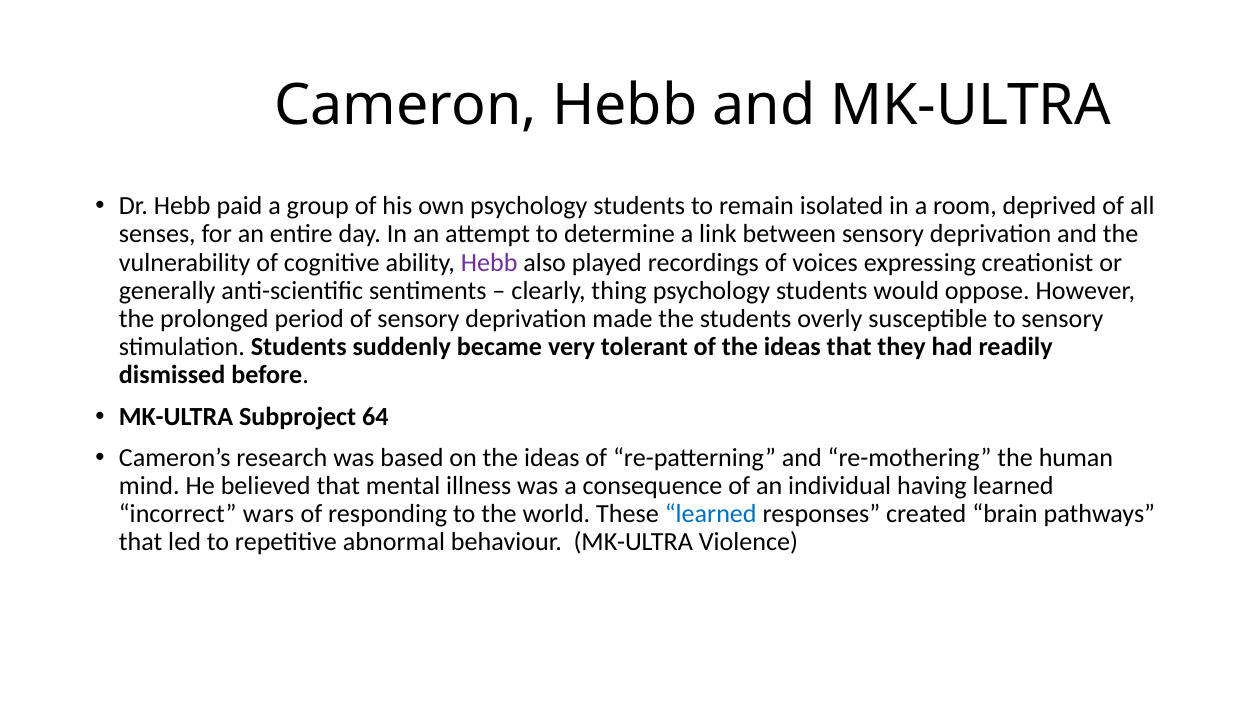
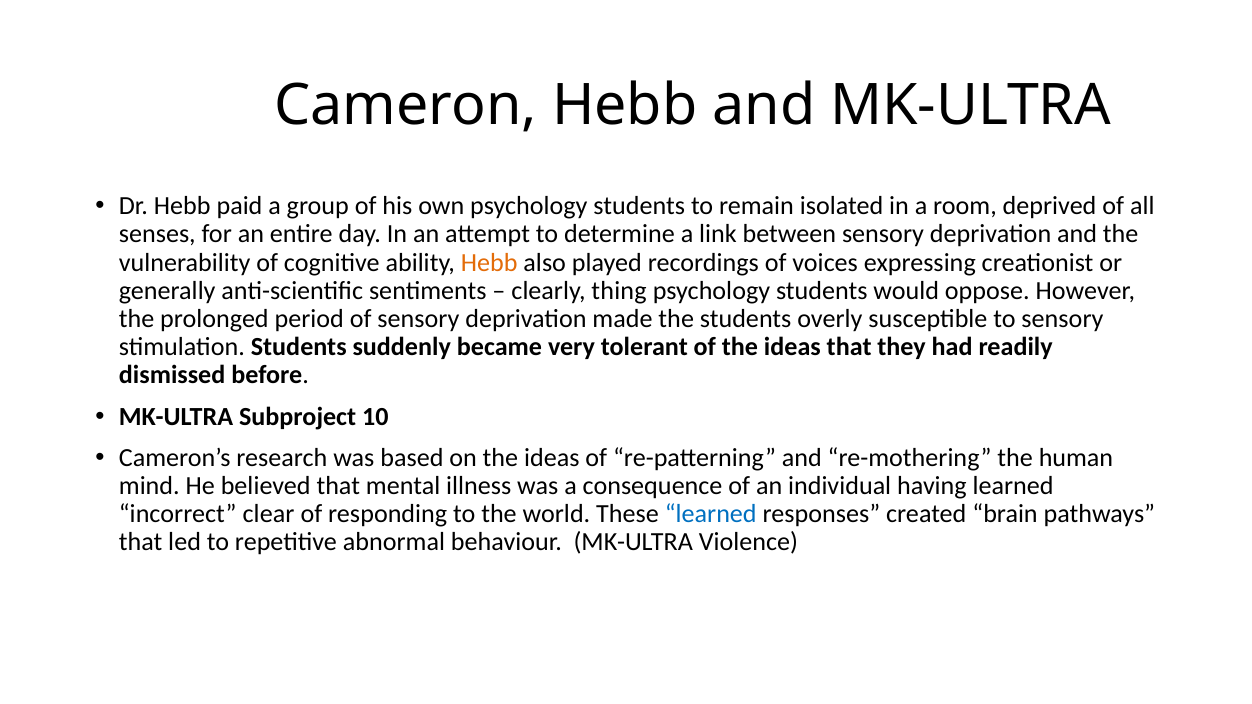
Hebb colour: purple -> orange (489, 263)
64: 64 -> 10 (375, 417)
wars: wars -> clear (269, 514)
